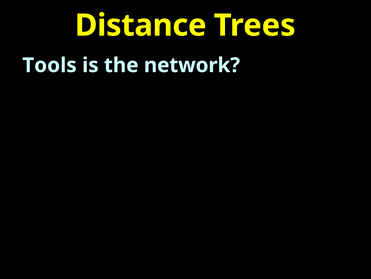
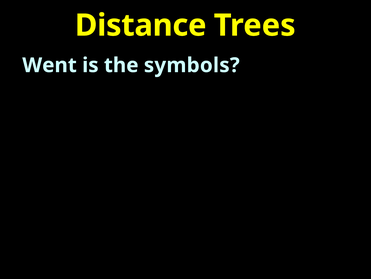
Tools: Tools -> Went (50, 65)
network: network -> symbols (192, 65)
